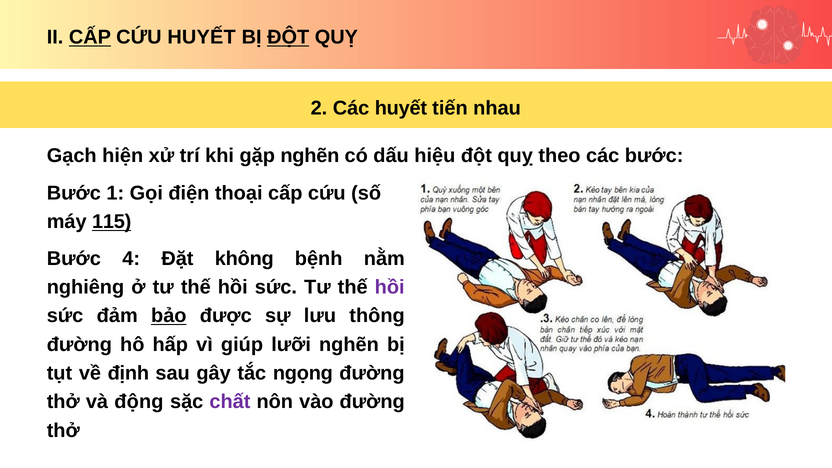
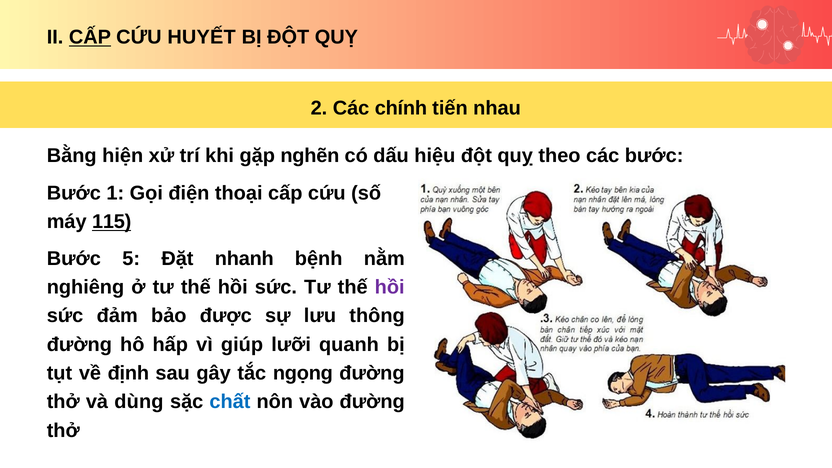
ĐỘT underline: present -> none (288, 37)
Các huyết: huyết -> chính (401, 108)
Gạch: Gạch -> Bằng (72, 156)
4: 4 -> 5 (131, 259)
không: không -> nhanh (244, 259)
bảo underline: present -> none (169, 316)
lưỡi nghẽn: nghẽn -> quanh (349, 345)
động: động -> dùng (139, 402)
chất colour: purple -> blue (230, 402)
